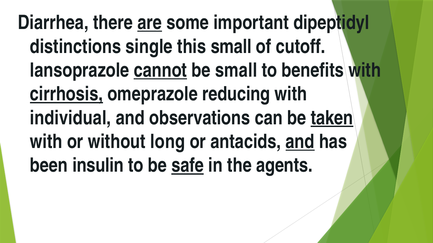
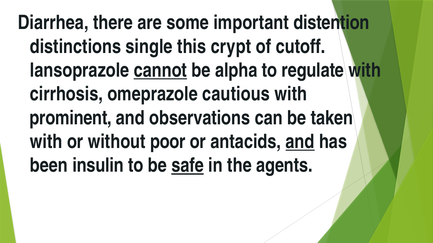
are underline: present -> none (150, 23)
dipeptidyl: dipeptidyl -> distention (331, 23)
this small: small -> crypt (231, 47)
be small: small -> alpha (236, 70)
benefits: benefits -> regulate (313, 70)
cirrhosis underline: present -> none (66, 94)
reducing: reducing -> cautious (236, 94)
individual: individual -> prominent (71, 118)
taken underline: present -> none (332, 118)
long: long -> poor (168, 142)
